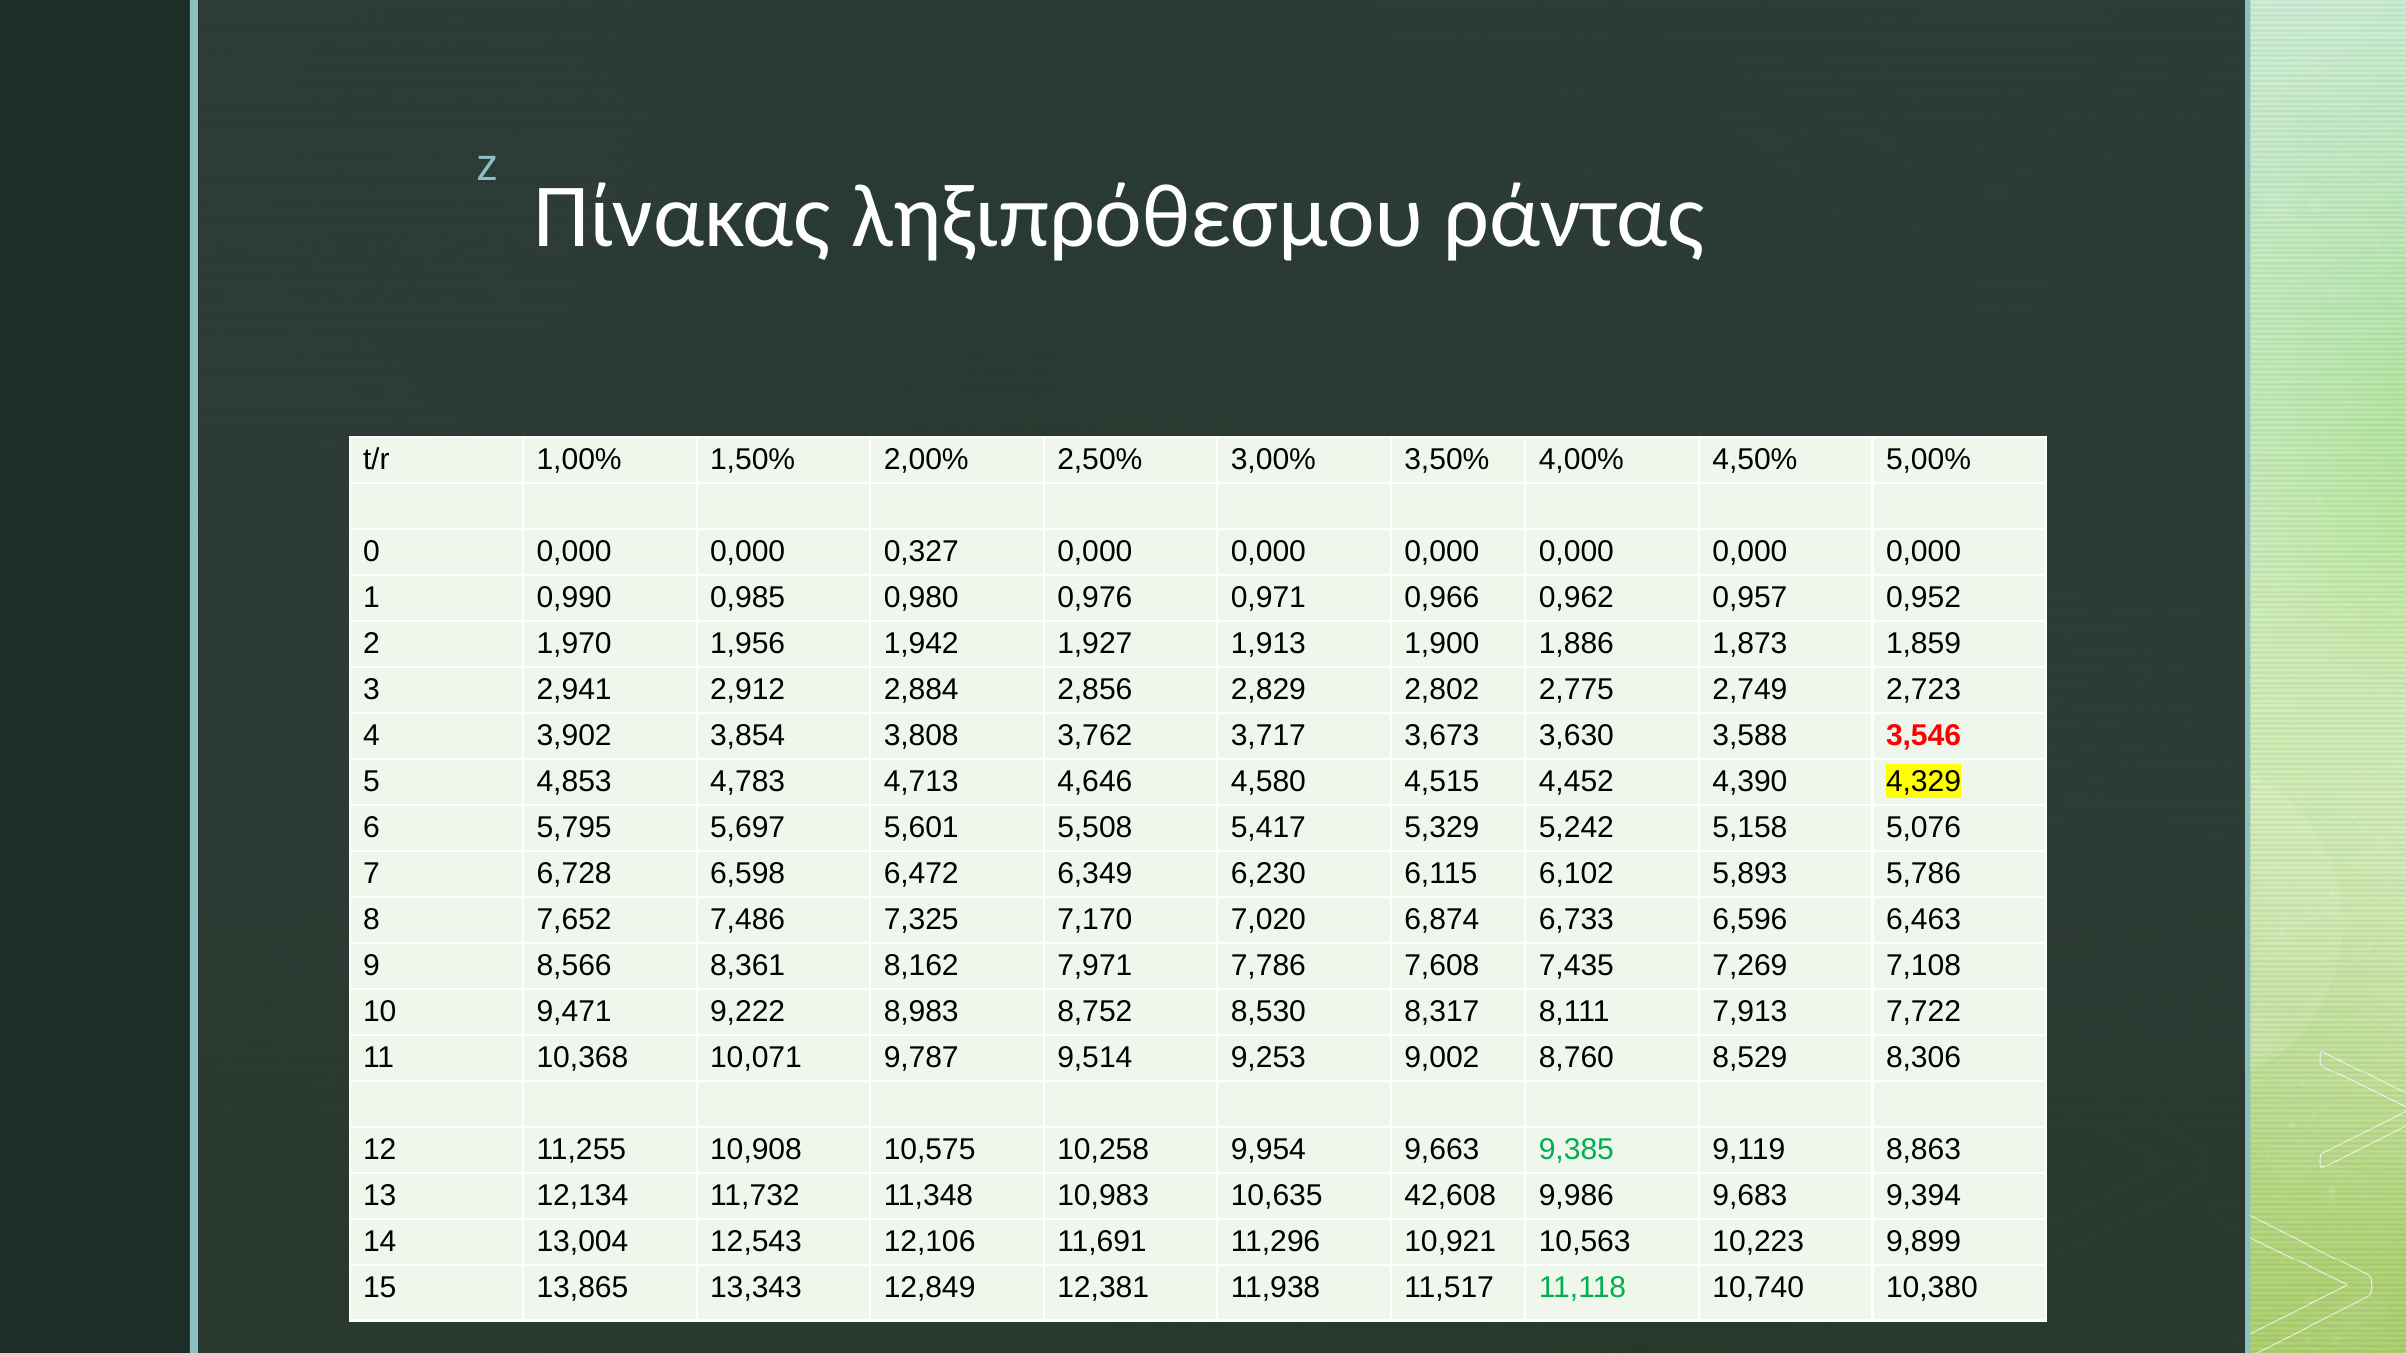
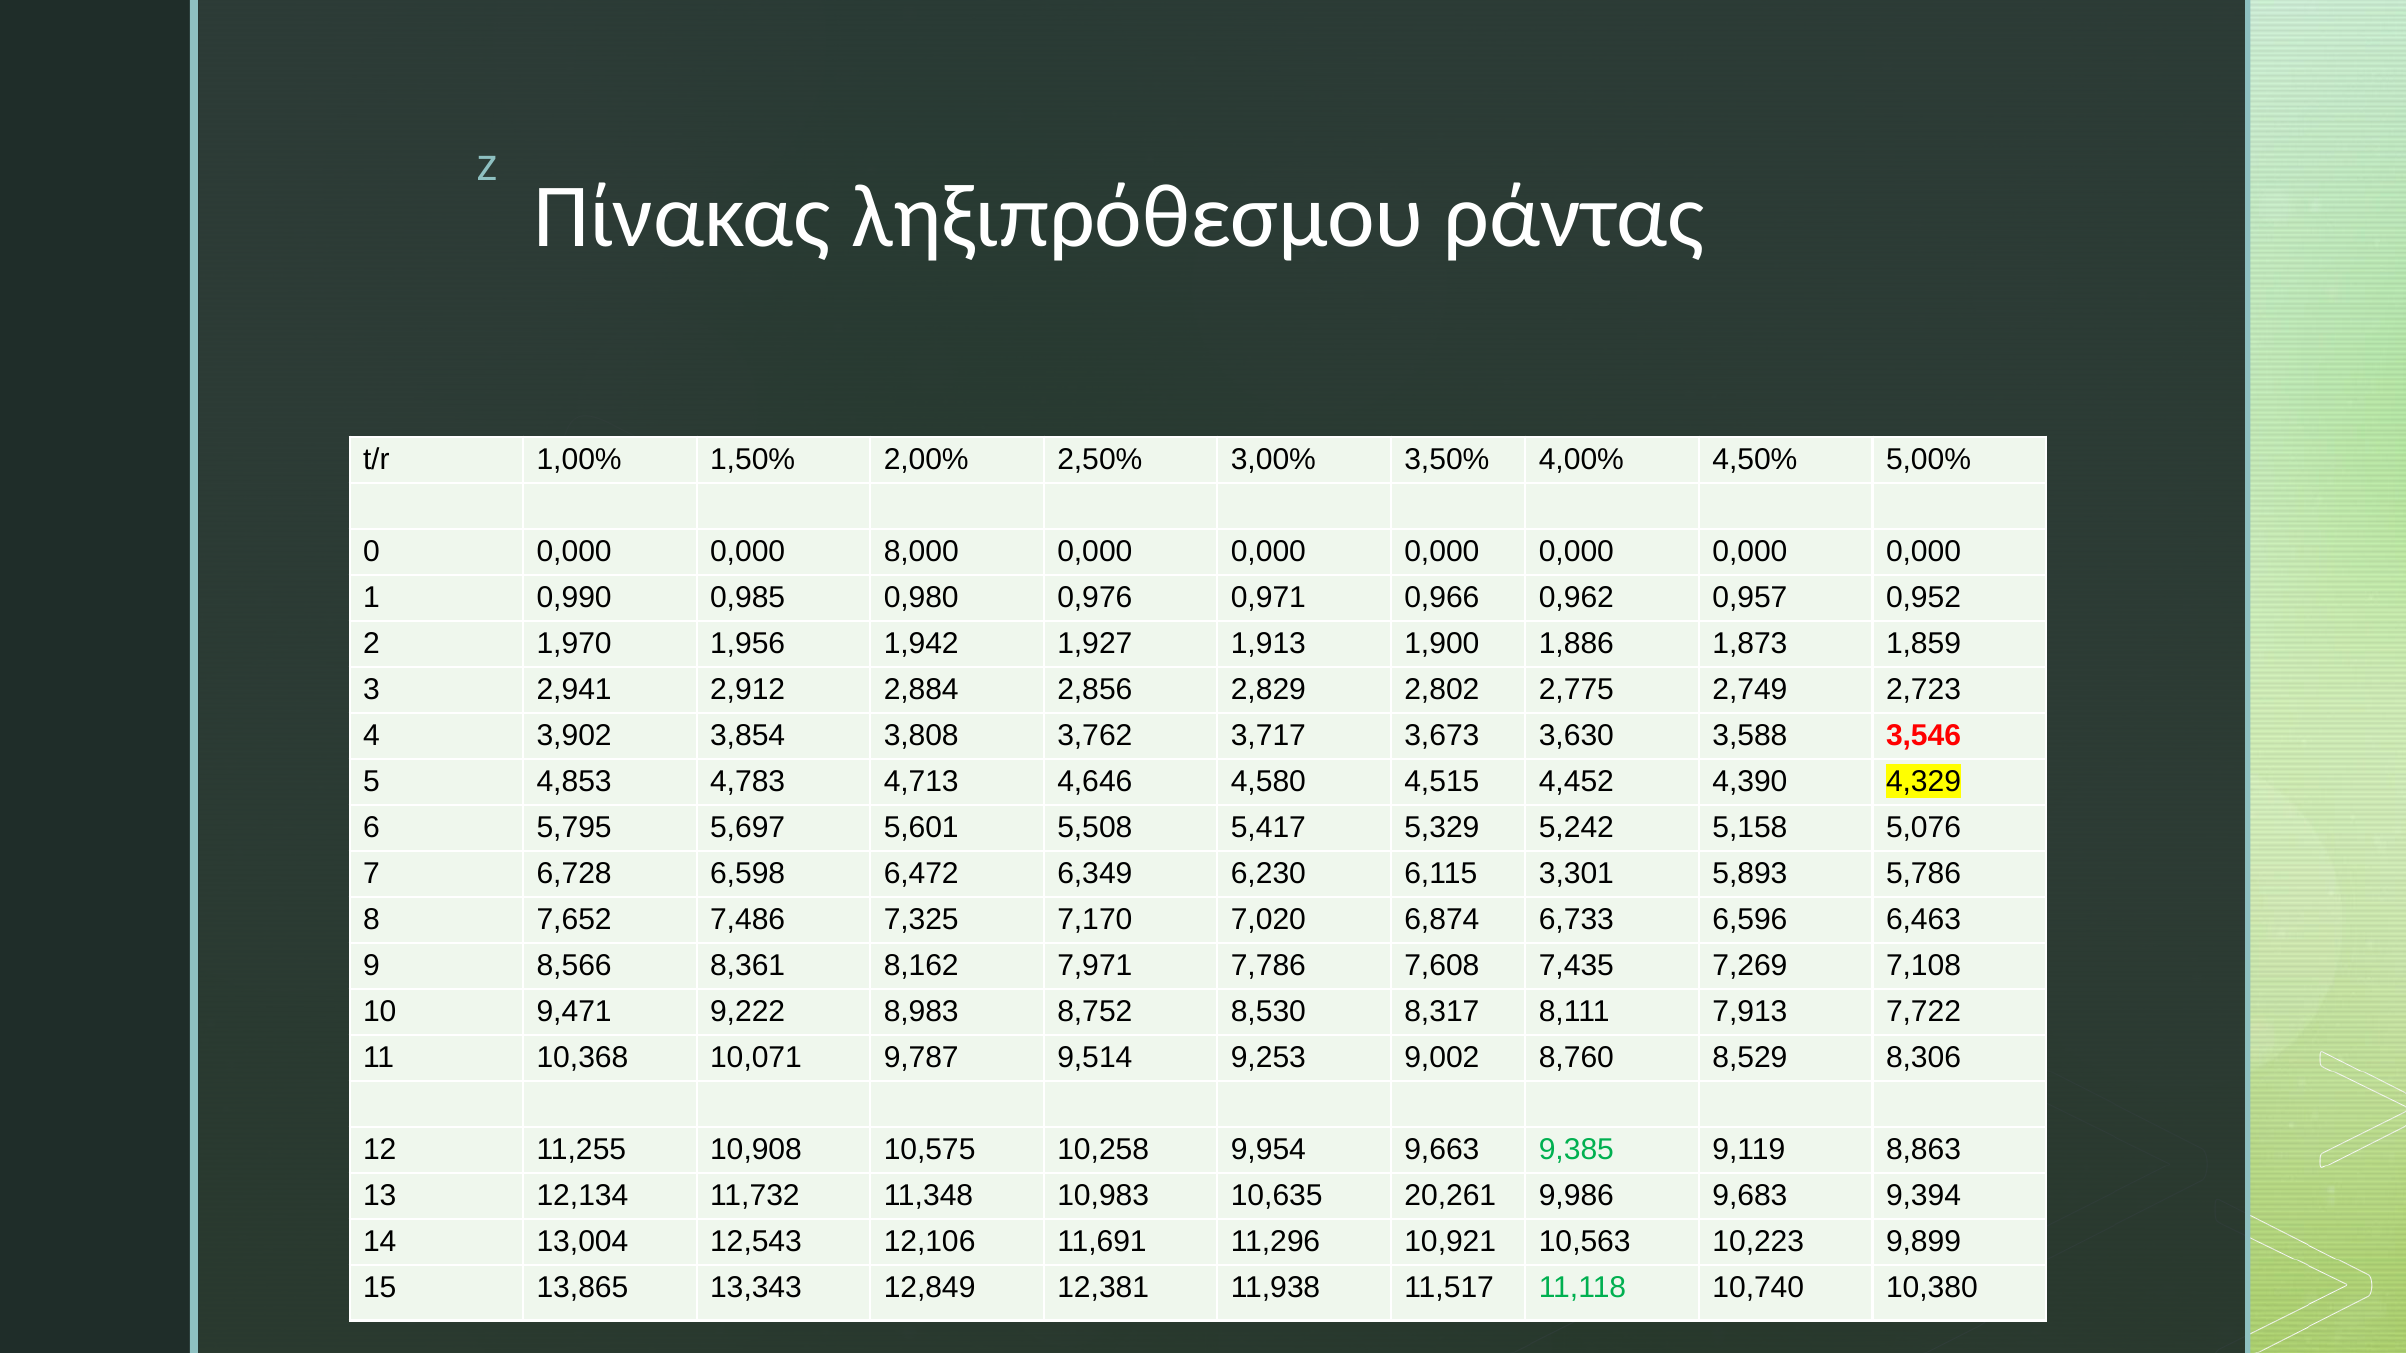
0,327: 0,327 -> 8,000 (921, 551)
6,102: 6,102 -> 3,301 (1576, 874)
42,608: 42,608 -> 20,261 (1450, 1196)
